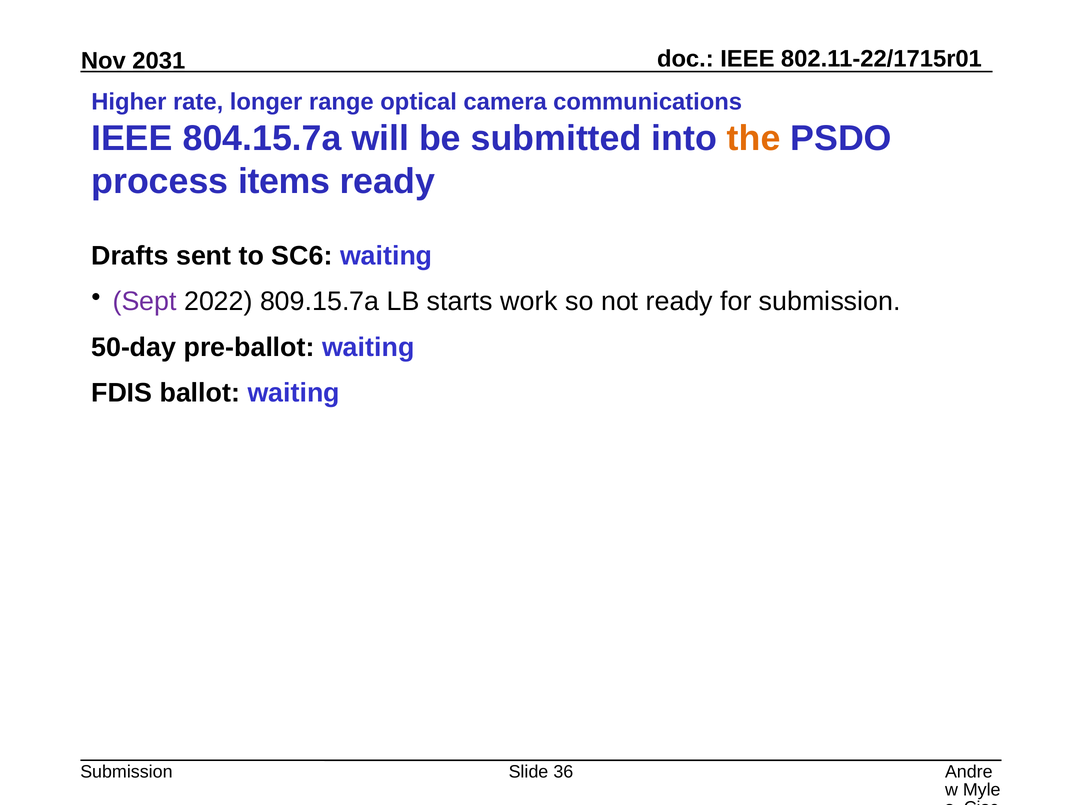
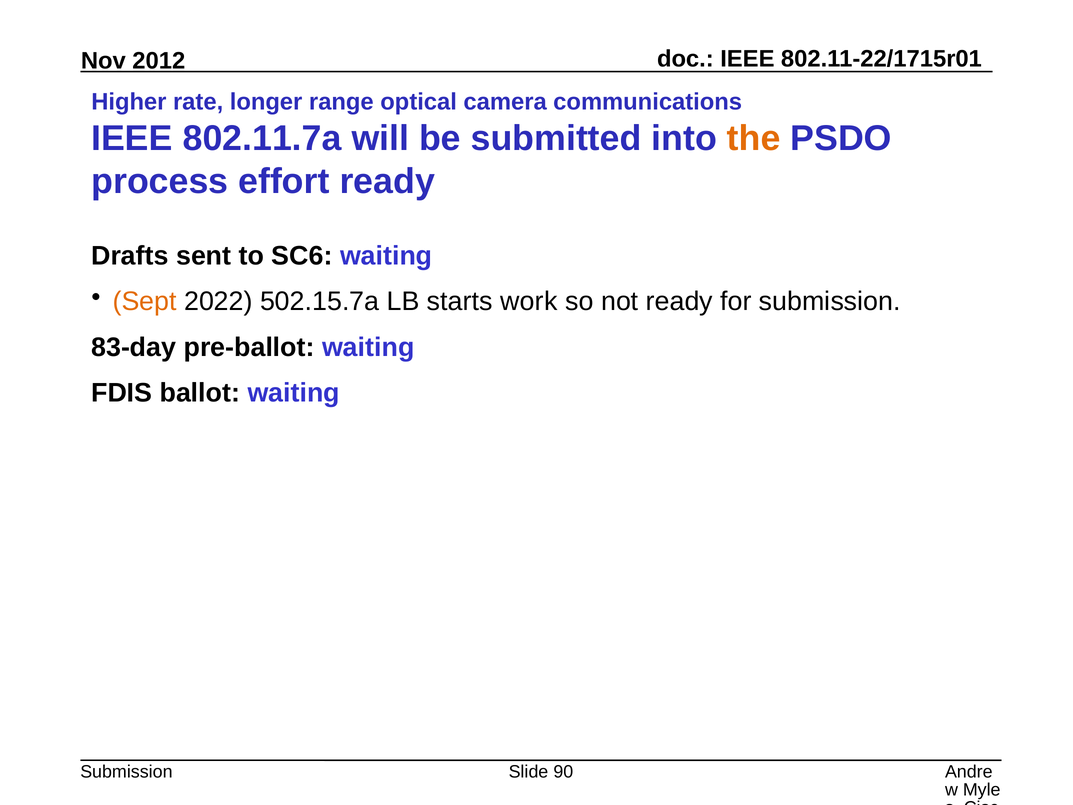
2031: 2031 -> 2012 (159, 61)
804.15.7a: 804.15.7a -> 802.11.7a (262, 138)
items: items -> effort (284, 181)
Sept colour: purple -> orange (145, 301)
809.15.7a: 809.15.7a -> 502.15.7a (320, 301)
50-day: 50-day -> 83-day (134, 347)
36: 36 -> 90 (563, 772)
